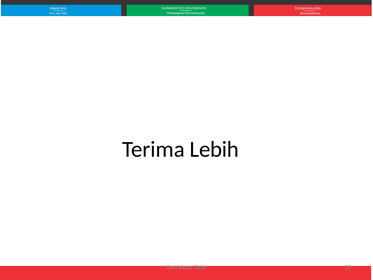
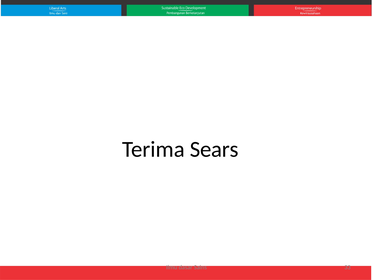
Lebih: Lebih -> Sears (214, 149)
